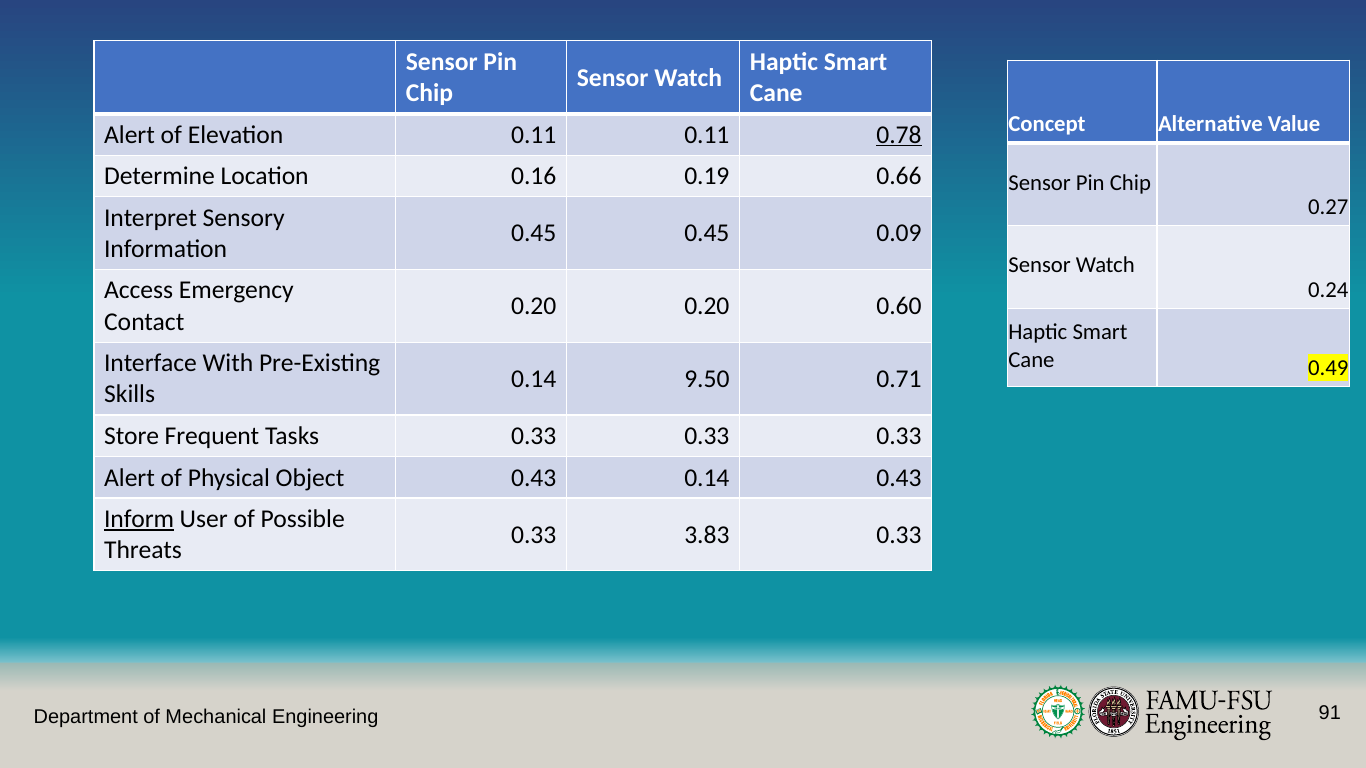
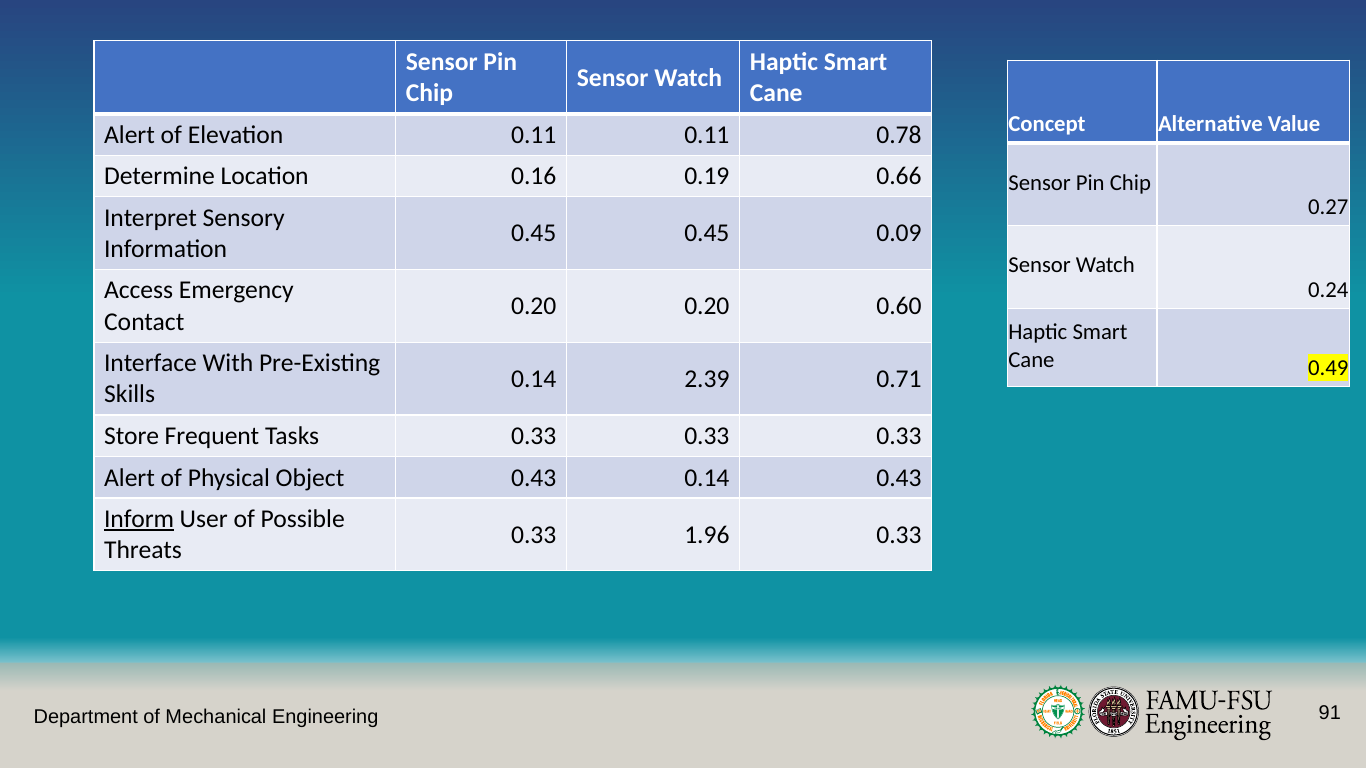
0.78 underline: present -> none (899, 135)
9.50: 9.50 -> 2.39 (707, 379)
3.83: 3.83 -> 1.96 (707, 535)
